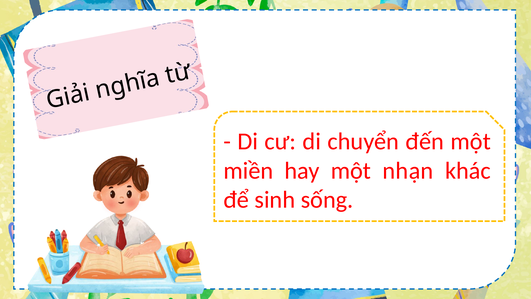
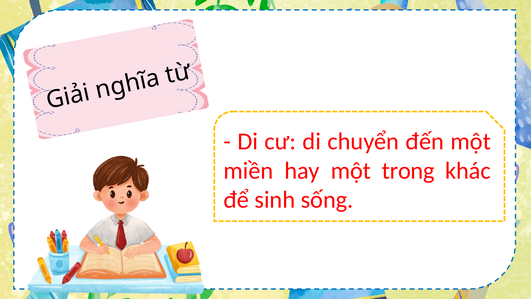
nhạn: nhạn -> trong (408, 171)
